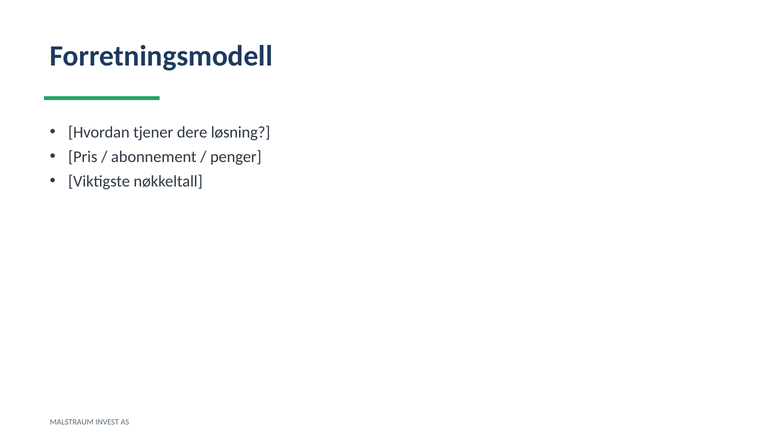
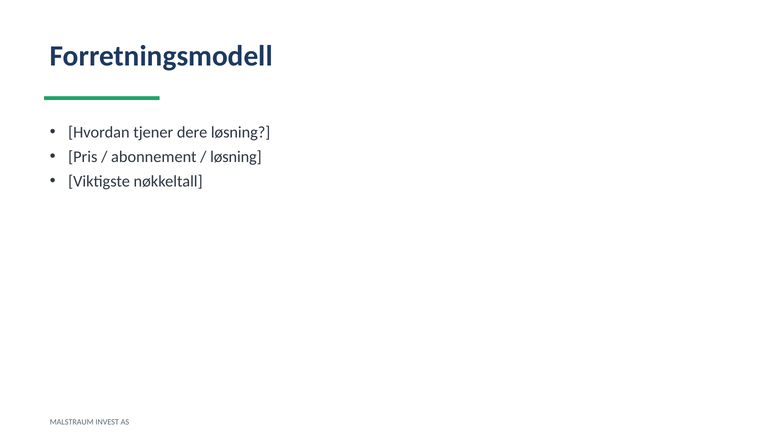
penger: penger -> løsning (236, 157)
